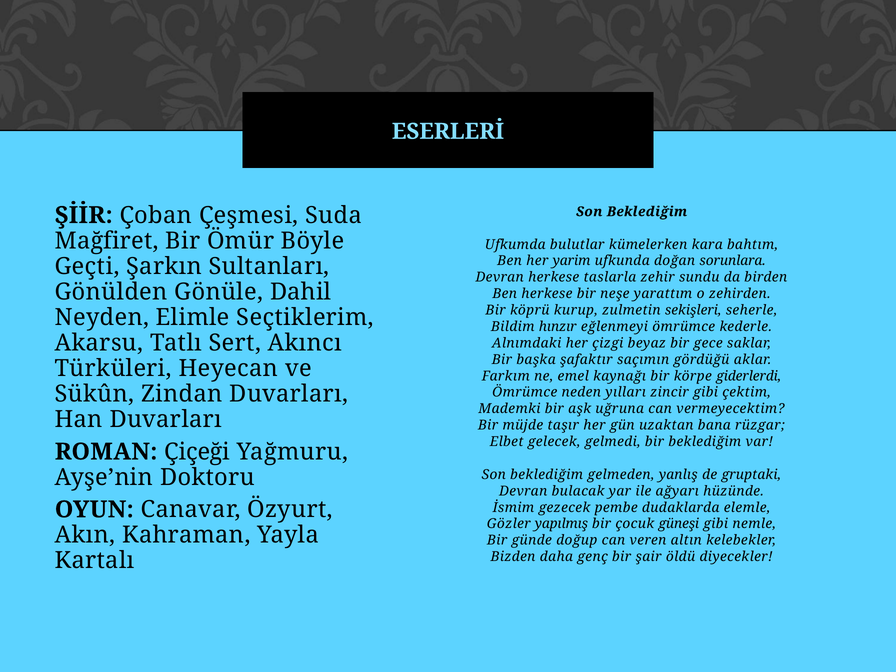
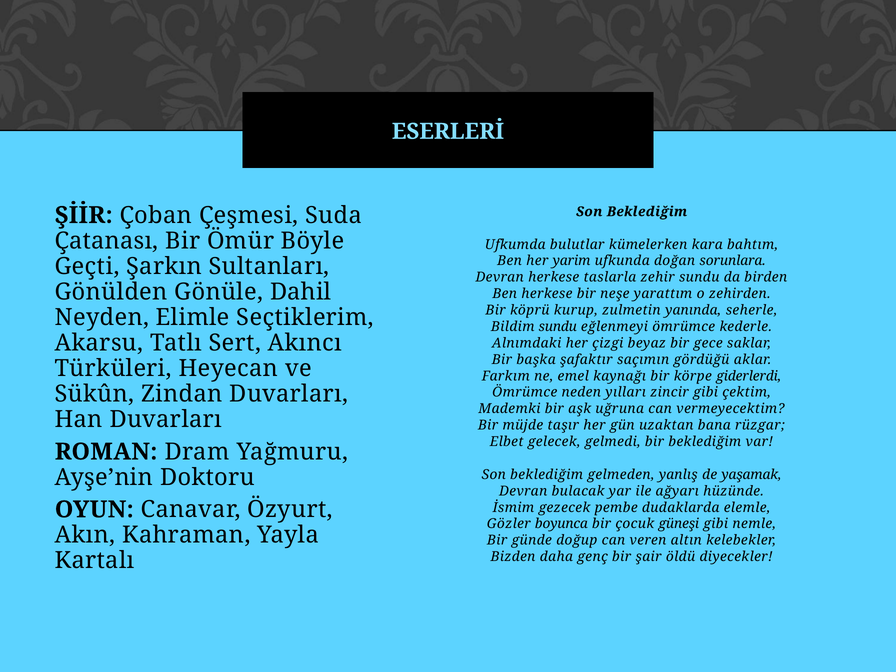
Mağfiret: Mağfiret -> Çatanası (107, 241)
sekişleri: sekişleri -> yanında (693, 310)
Bildim hınzır: hınzır -> sundu (558, 327)
Çiçeği: Çiçeği -> Dram (197, 452)
gruptaki: gruptaki -> yaşamak (751, 475)
yapılmış: yapılmış -> boyunca (561, 524)
